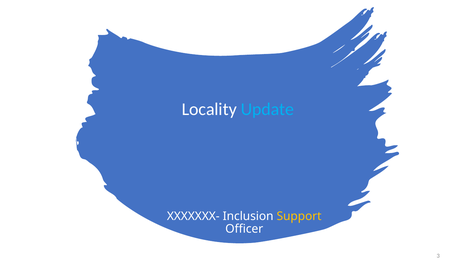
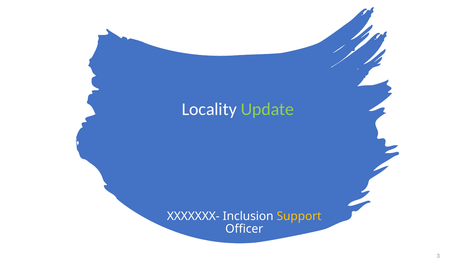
Update colour: light blue -> light green (267, 109)
